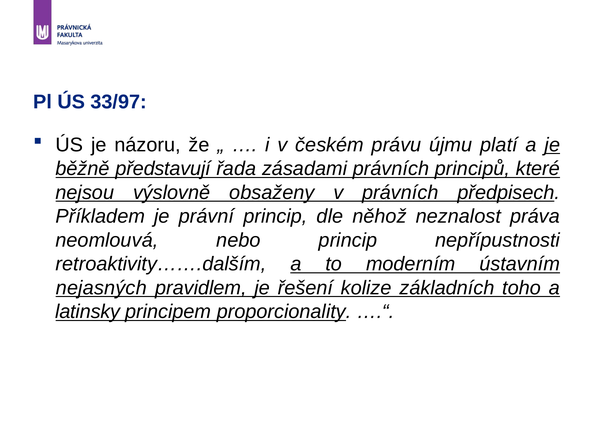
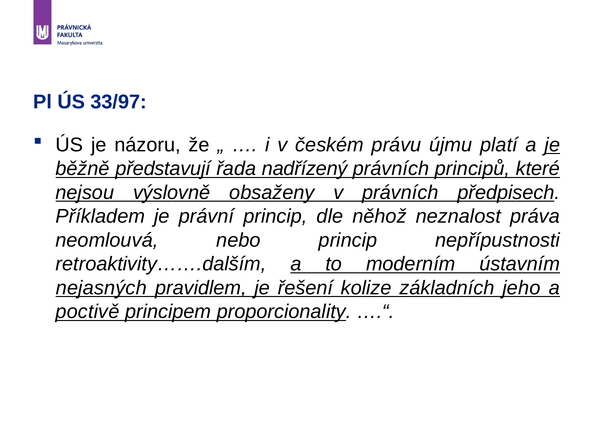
zásadami: zásadami -> nadřízený (305, 169)
toho: toho -> jeho (521, 288)
latinsky: latinsky -> poctivě (88, 312)
